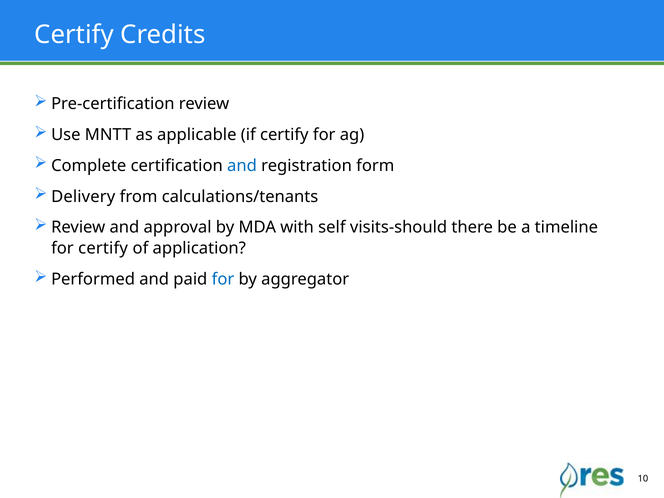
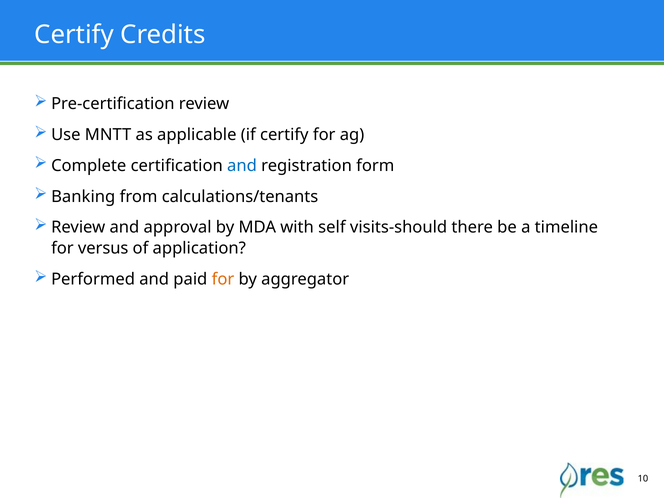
Delivery: Delivery -> Banking (83, 197)
for certify: certify -> versus (103, 248)
for colour: blue -> orange (223, 279)
